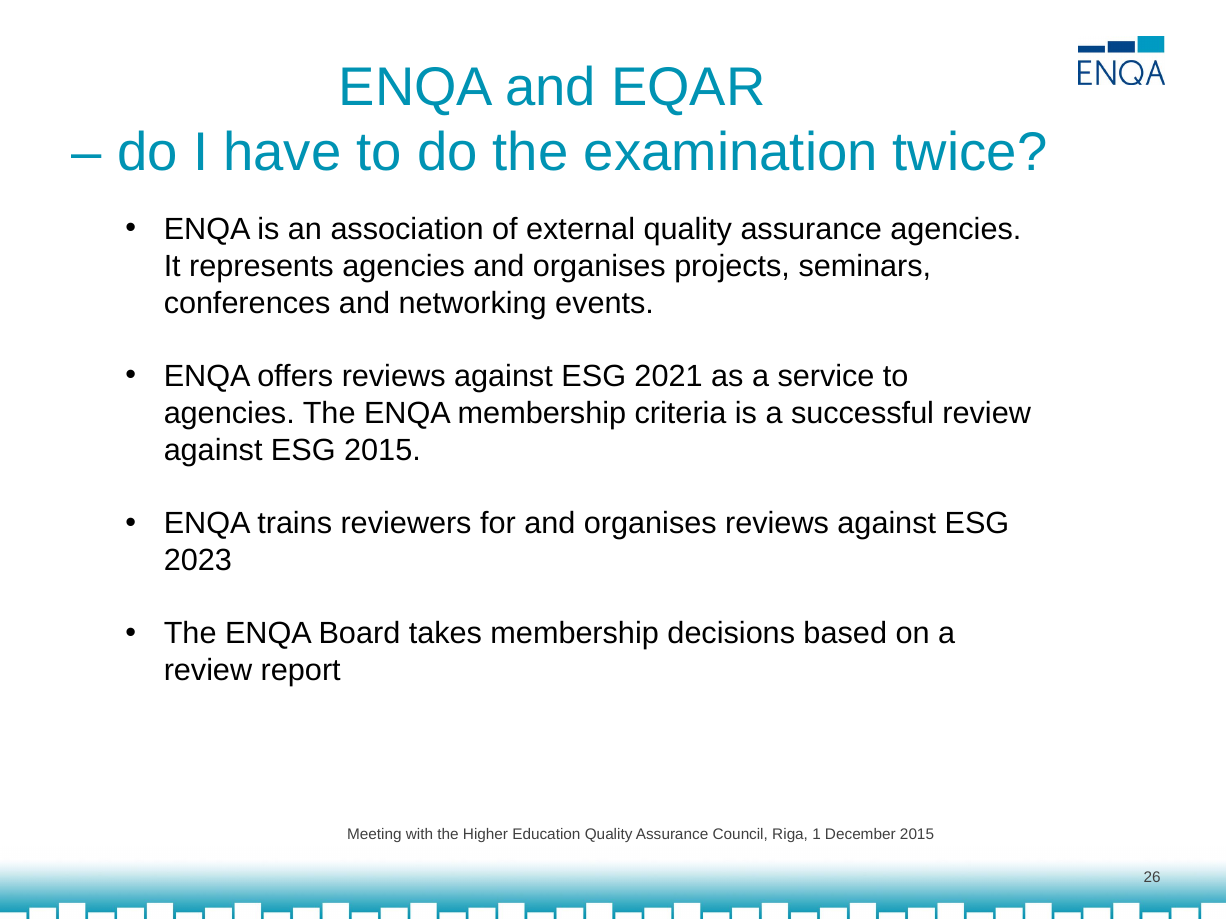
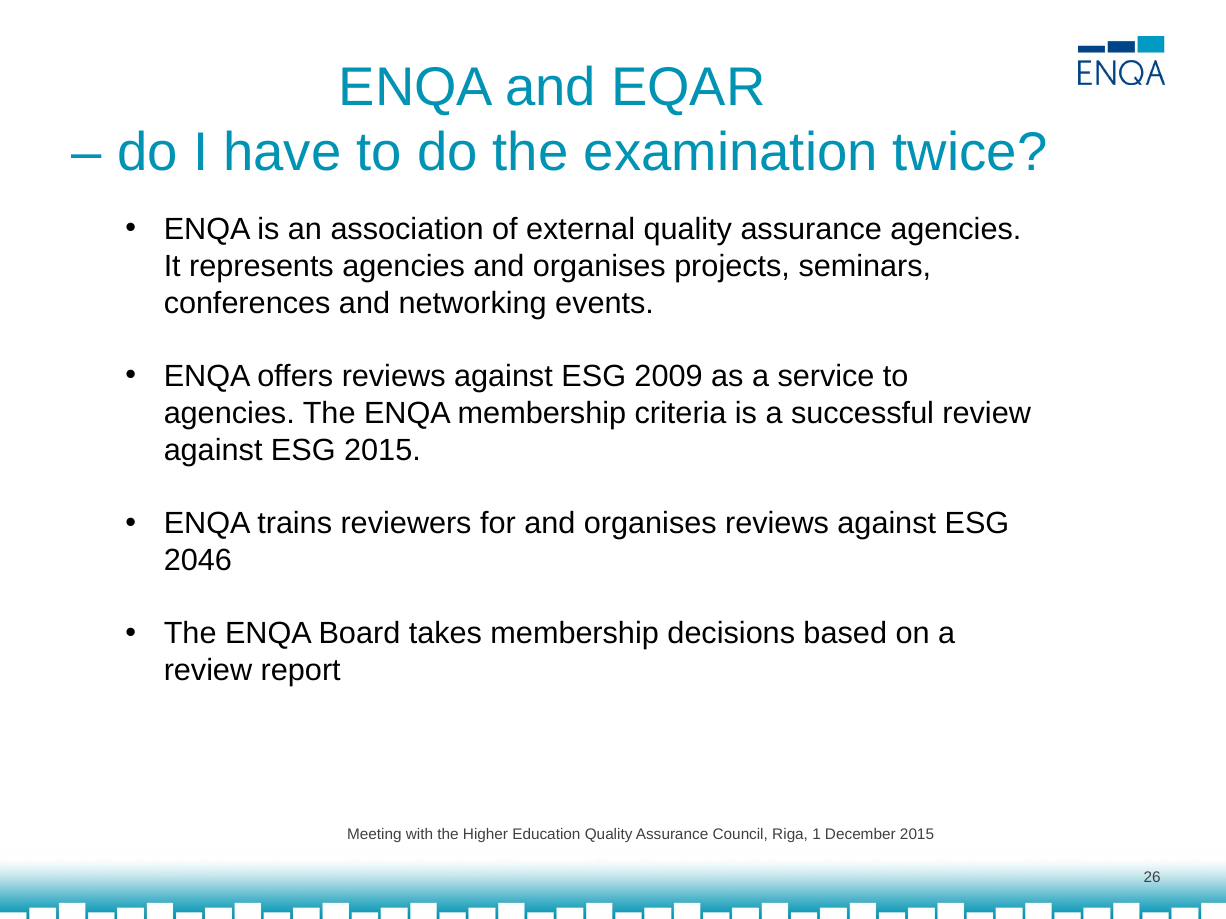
2021: 2021 -> 2009 (669, 377)
2023: 2023 -> 2046 (198, 561)
